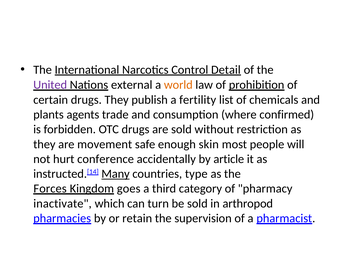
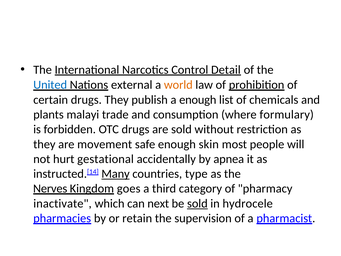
United colour: purple -> blue (50, 85)
a fertility: fertility -> enough (198, 100)
agents: agents -> malayi (83, 115)
confirmed: confirmed -> formulary (287, 115)
conference: conference -> gestational (106, 159)
article: article -> apnea (229, 159)
Forces: Forces -> Nerves (50, 188)
turn: turn -> next (158, 203)
sold underline: none -> present (197, 203)
arthropod: arthropod -> hydrocele (248, 203)
